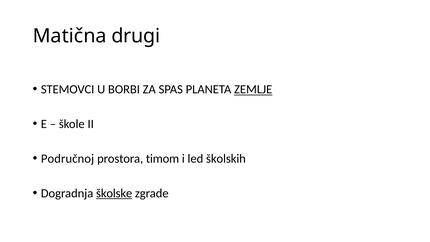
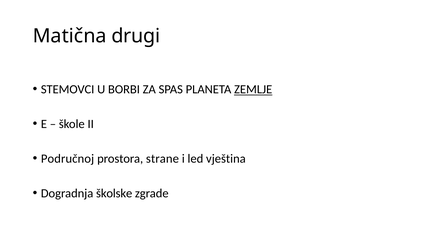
timom: timom -> strane (162, 159)
školskih: školskih -> vještina (226, 159)
školske underline: present -> none (114, 193)
